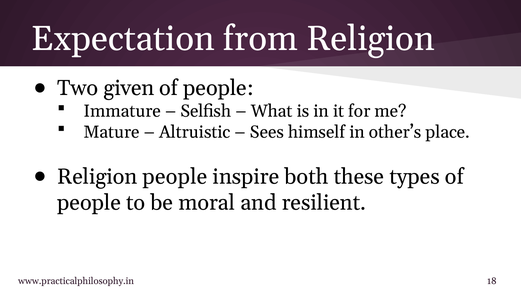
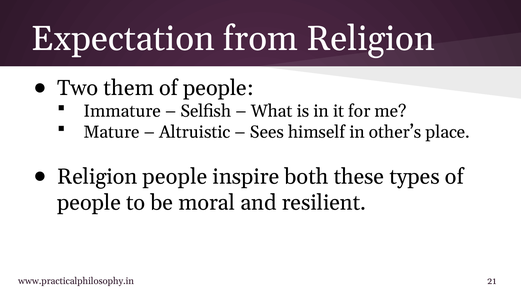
given: given -> them (129, 88)
18: 18 -> 21 (492, 281)
